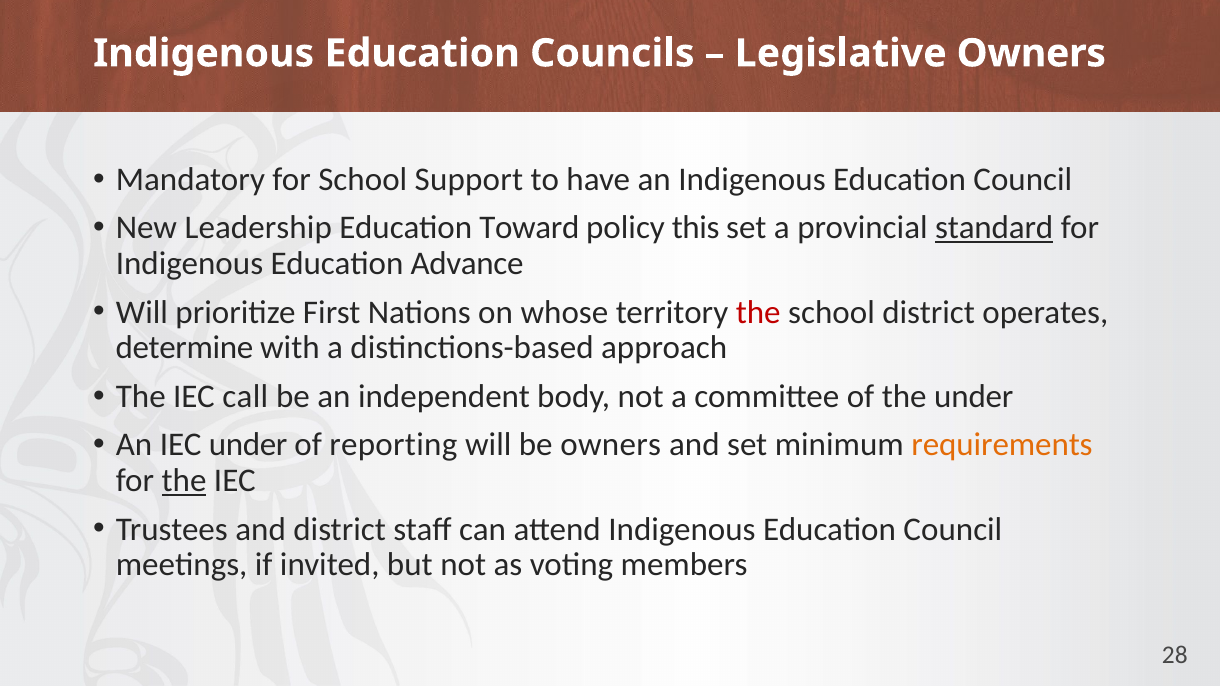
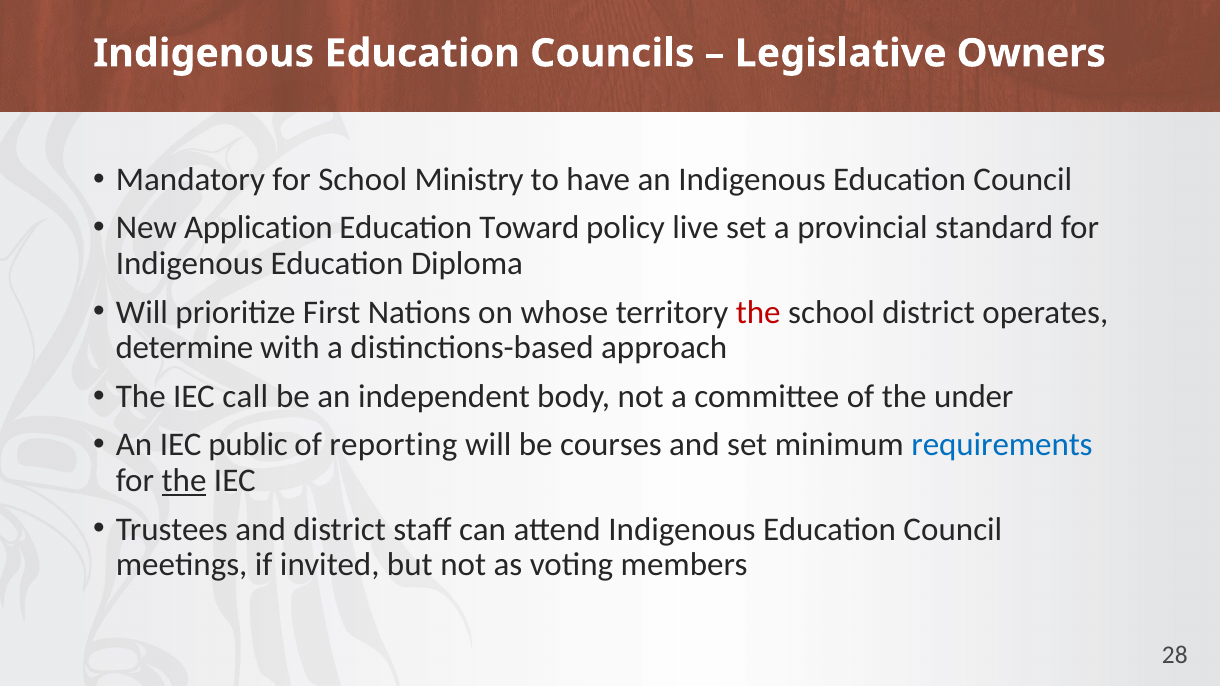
Support: Support -> Ministry (469, 180)
Leadership: Leadership -> Application (258, 228)
this: this -> live (696, 228)
standard underline: present -> none (994, 228)
Advance: Advance -> Diploma (467, 264)
IEC under: under -> public (248, 445)
be owners: owners -> courses (611, 445)
requirements colour: orange -> blue (1002, 445)
